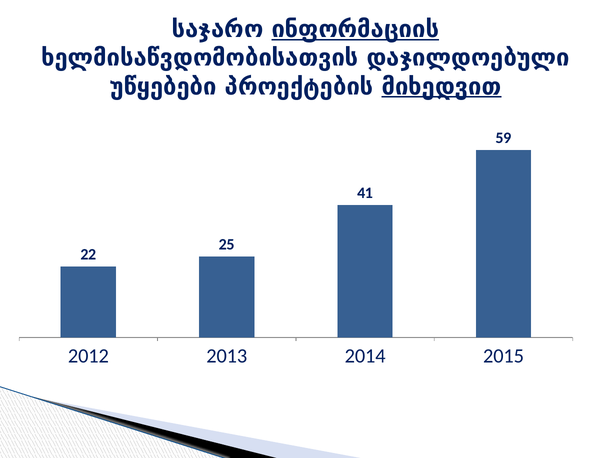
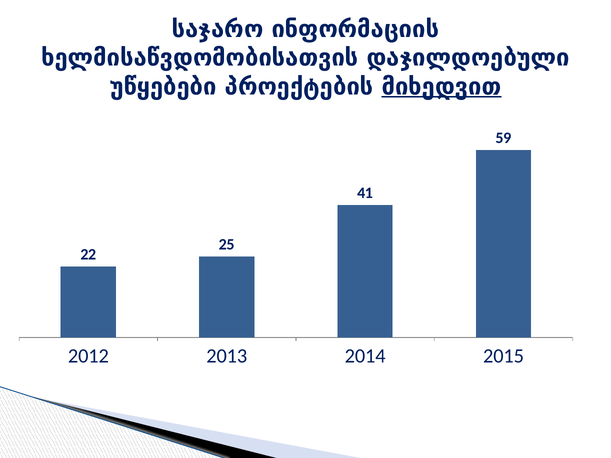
ინფორმაციის underline: present -> none (355, 30)
